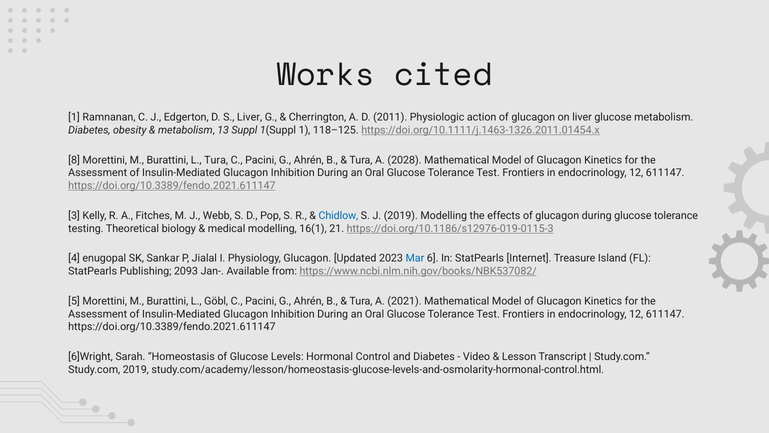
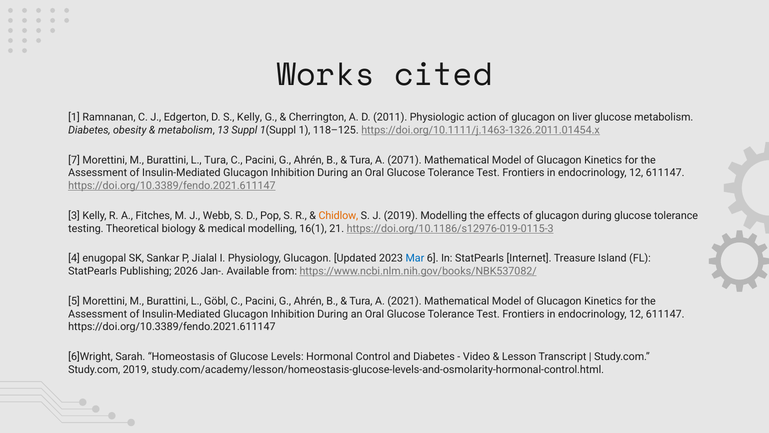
S Liver: Liver -> Kelly (250, 117)
8: 8 -> 7 (74, 160)
2028: 2028 -> 2071 (405, 160)
Chidlow colour: blue -> orange (338, 215)
2093: 2093 -> 2026 (186, 271)
